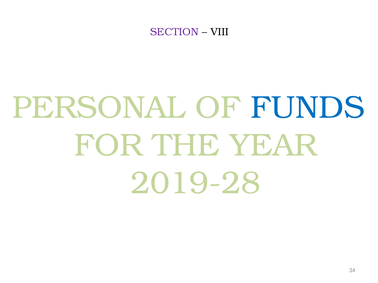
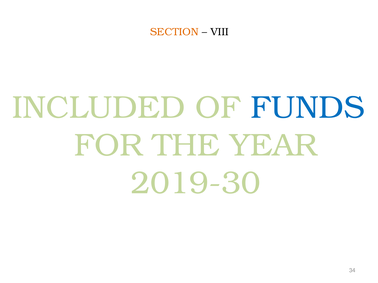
SECTION colour: purple -> orange (174, 32)
PERSONAL: PERSONAL -> INCLUDED (99, 108)
2019-28: 2019-28 -> 2019-30 (195, 183)
